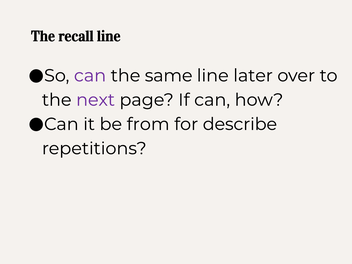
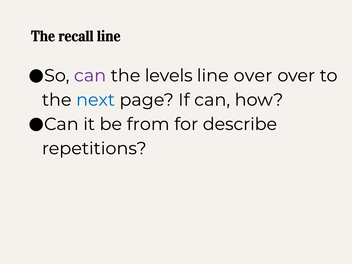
same: same -> levels (169, 76)
line later: later -> over (253, 76)
next colour: purple -> blue (96, 100)
